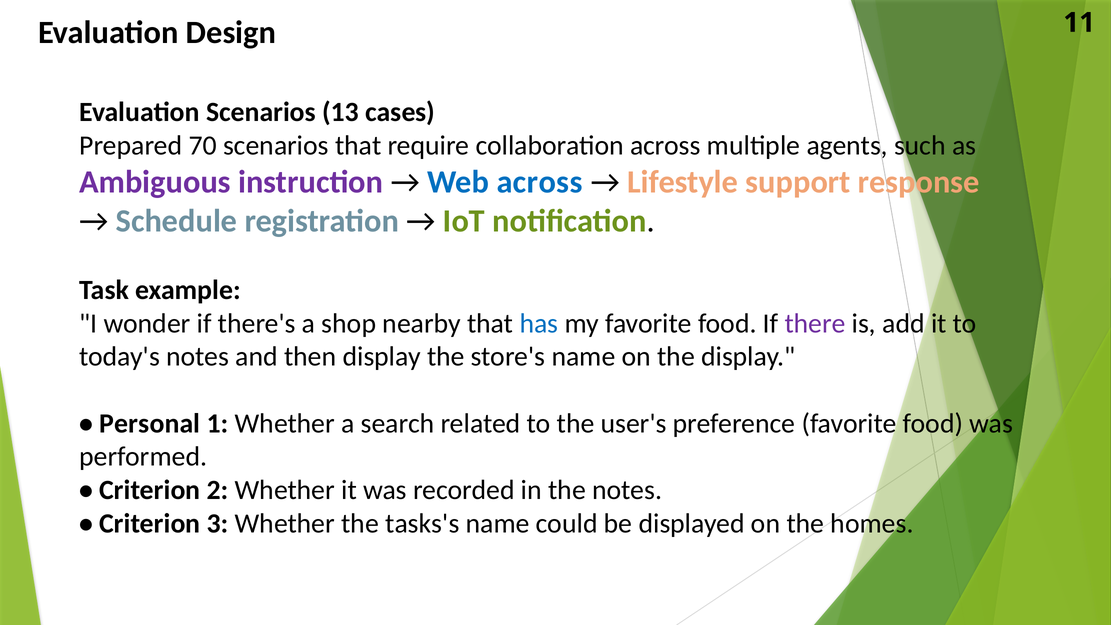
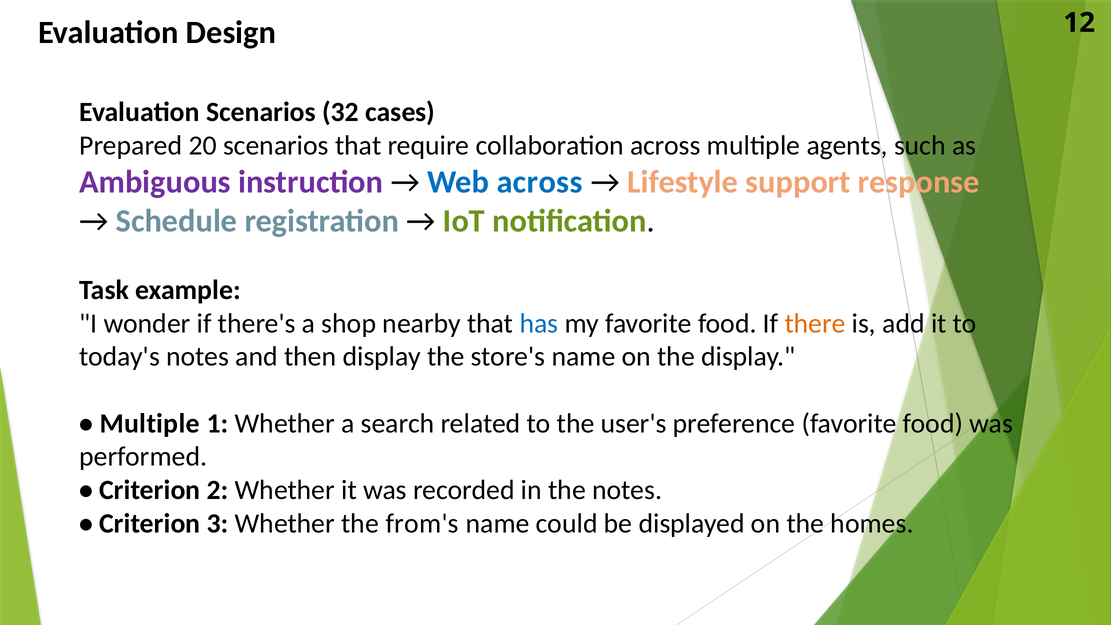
11: 11 -> 12 (1079, 23)
13: 13 -> 32 (341, 112)
70: 70 -> 20 (203, 146)
there colour: purple -> orange (815, 323)
Personal: Personal -> Multiple (150, 423)
tasks's: tasks's -> from's (422, 523)
